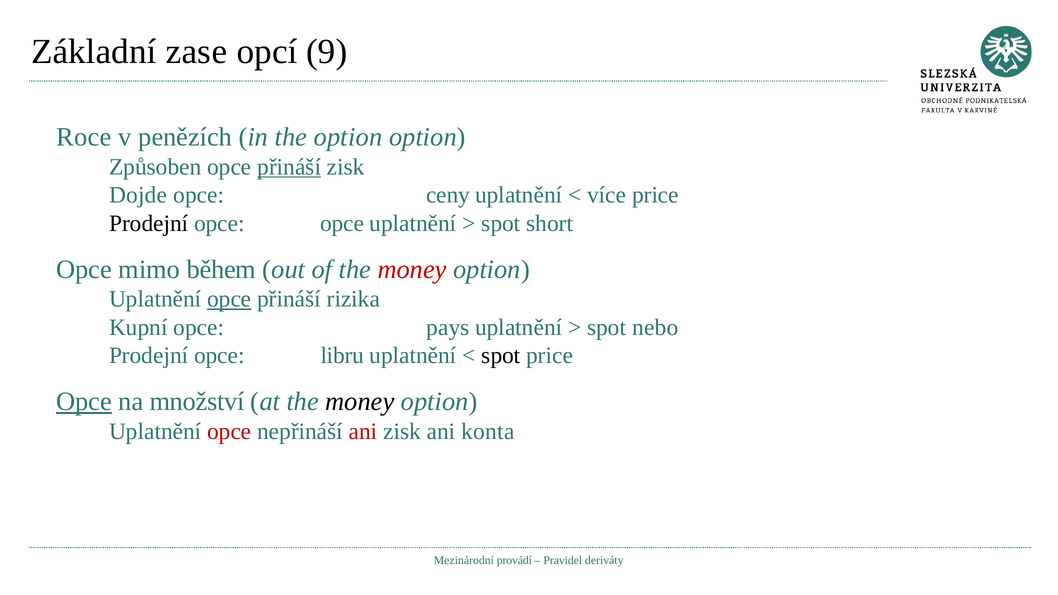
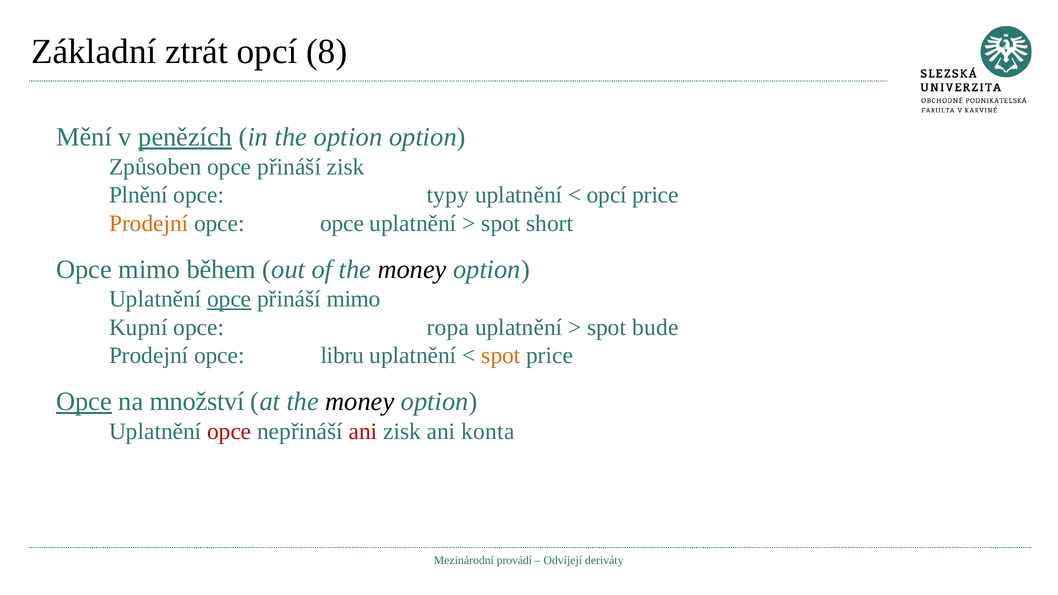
zase: zase -> ztrát (197, 51)
9: 9 -> 8 (327, 51)
Roce: Roce -> Mění (84, 137)
penězích underline: none -> present (185, 137)
přináší underline: present -> none (289, 167)
Dojde: Dojde -> Plnění (138, 195)
ceny: ceny -> typy (448, 195)
více: více -> opcí (607, 195)
Prodejní colour: black -> orange (149, 223)
money colour: red -> black (412, 269)
přináší rizika: rizika -> mimo (354, 299)
pays: pays -> ropa (448, 327)
nebo: nebo -> bude (655, 327)
spot colour: black -> orange (501, 356)
Pravidel: Pravidel -> Odvíjejí (563, 561)
